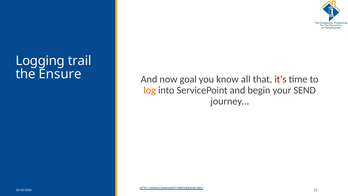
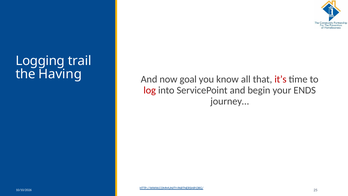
Ensure: Ensure -> Having (60, 74)
log colour: orange -> red (150, 90)
SEND: SEND -> ENDS (305, 90)
